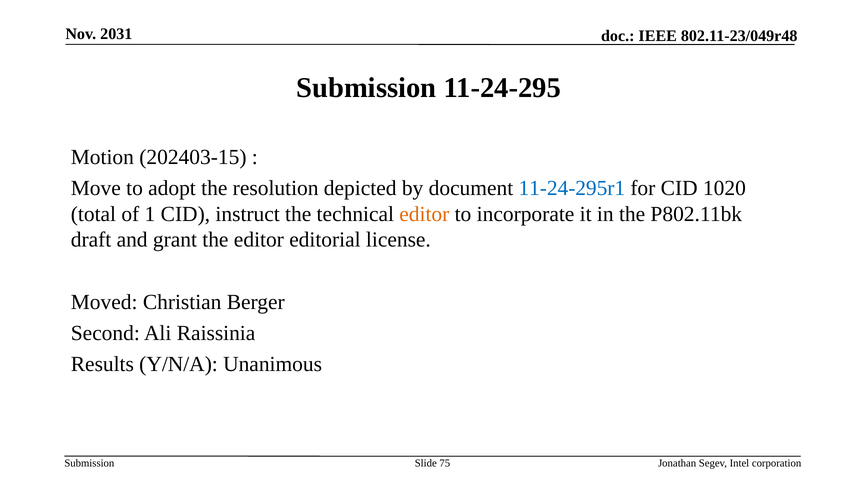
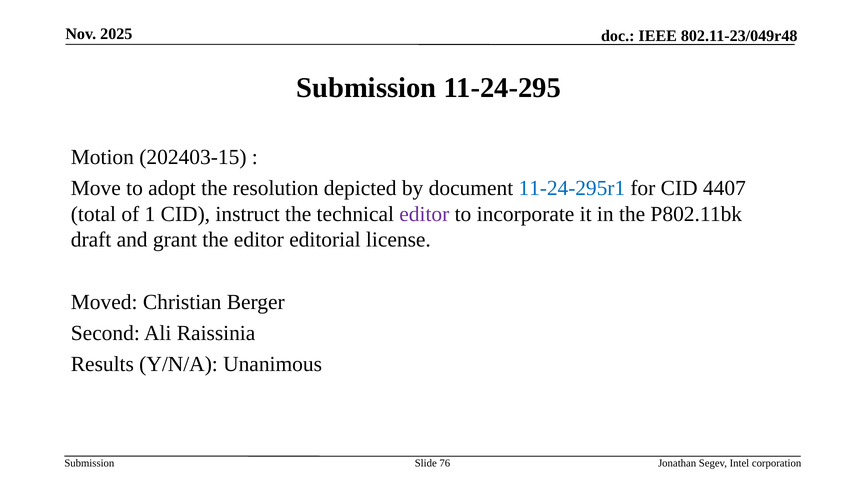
2031: 2031 -> 2025 (116, 34)
1020: 1020 -> 4407 (724, 188)
editor colour: orange -> purple (424, 214)
75: 75 -> 76 (445, 463)
